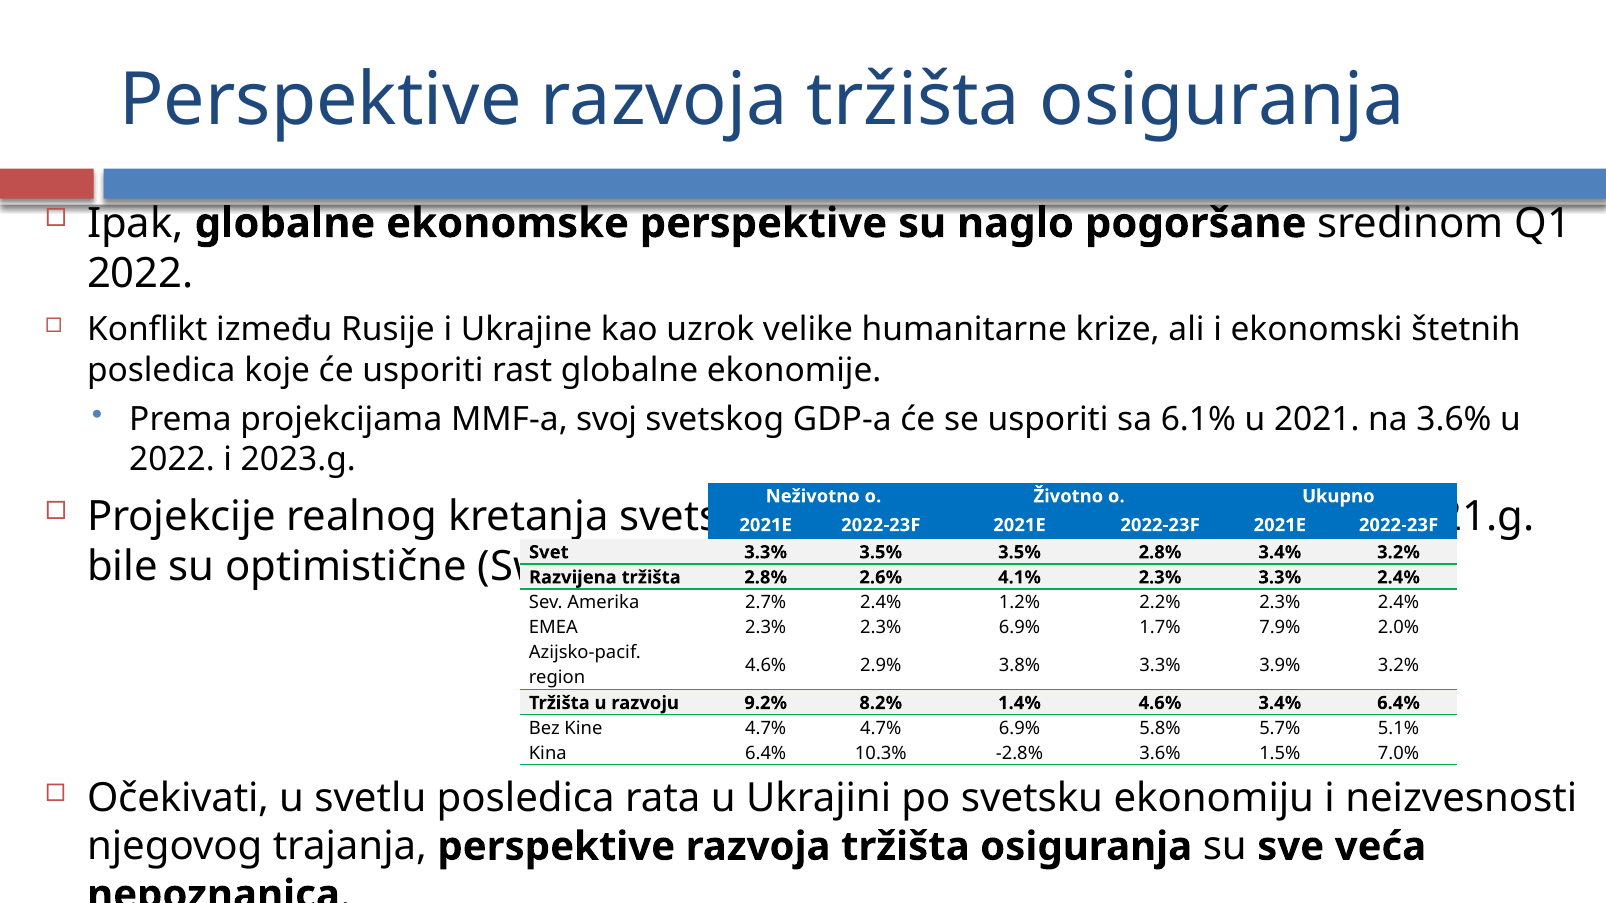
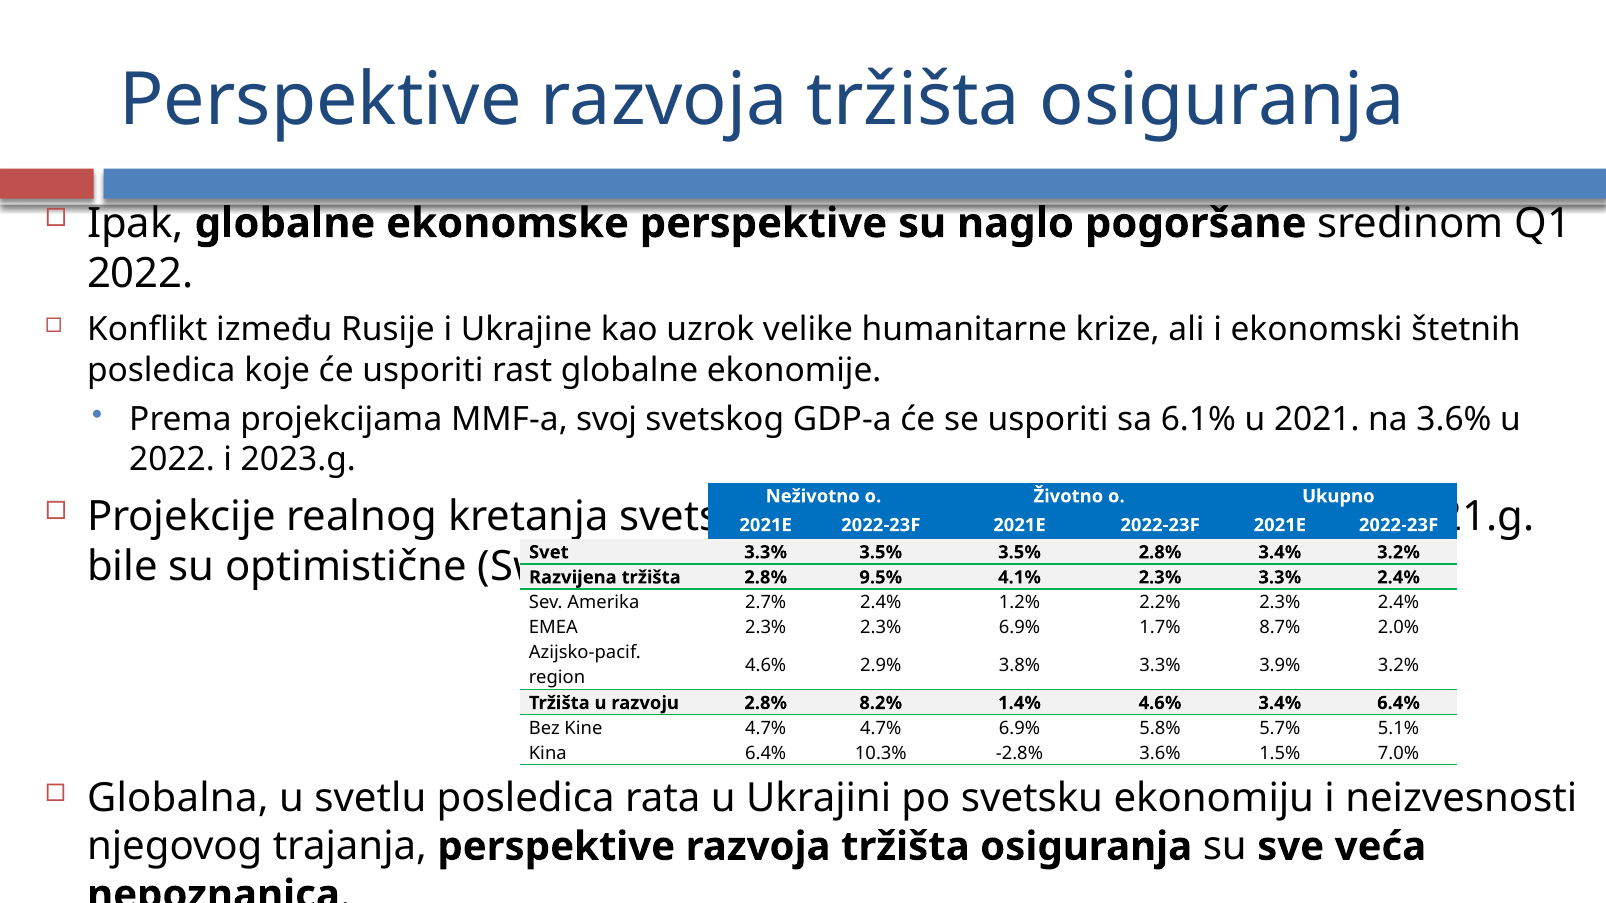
2.6%: 2.6% -> 9.5% (881, 578)
7.9%: 7.9% -> 8.7% (1280, 628)
razvoju 9.2%: 9.2% -> 2.8% (766, 703)
Očekivati: Očekivati -> Globalna (178, 799)
